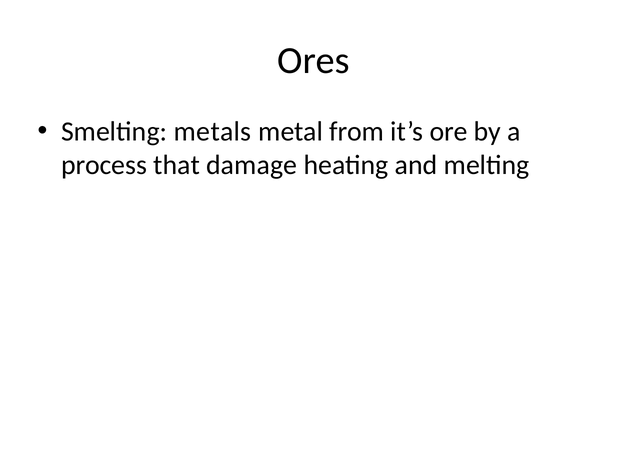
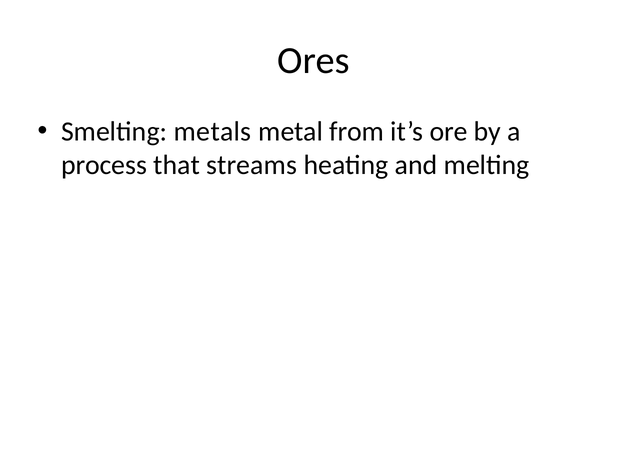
damage: damage -> streams (252, 165)
